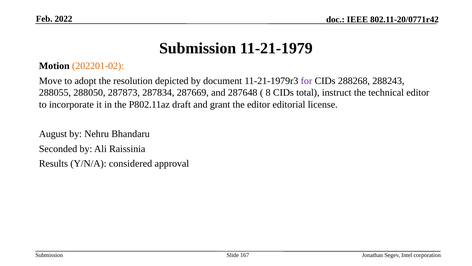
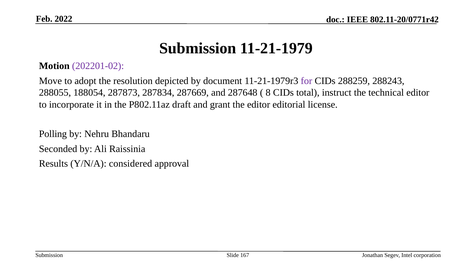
202201-02 colour: orange -> purple (98, 66)
288268: 288268 -> 288259 (354, 81)
288050: 288050 -> 188054 (89, 92)
August: August -> Polling (53, 134)
